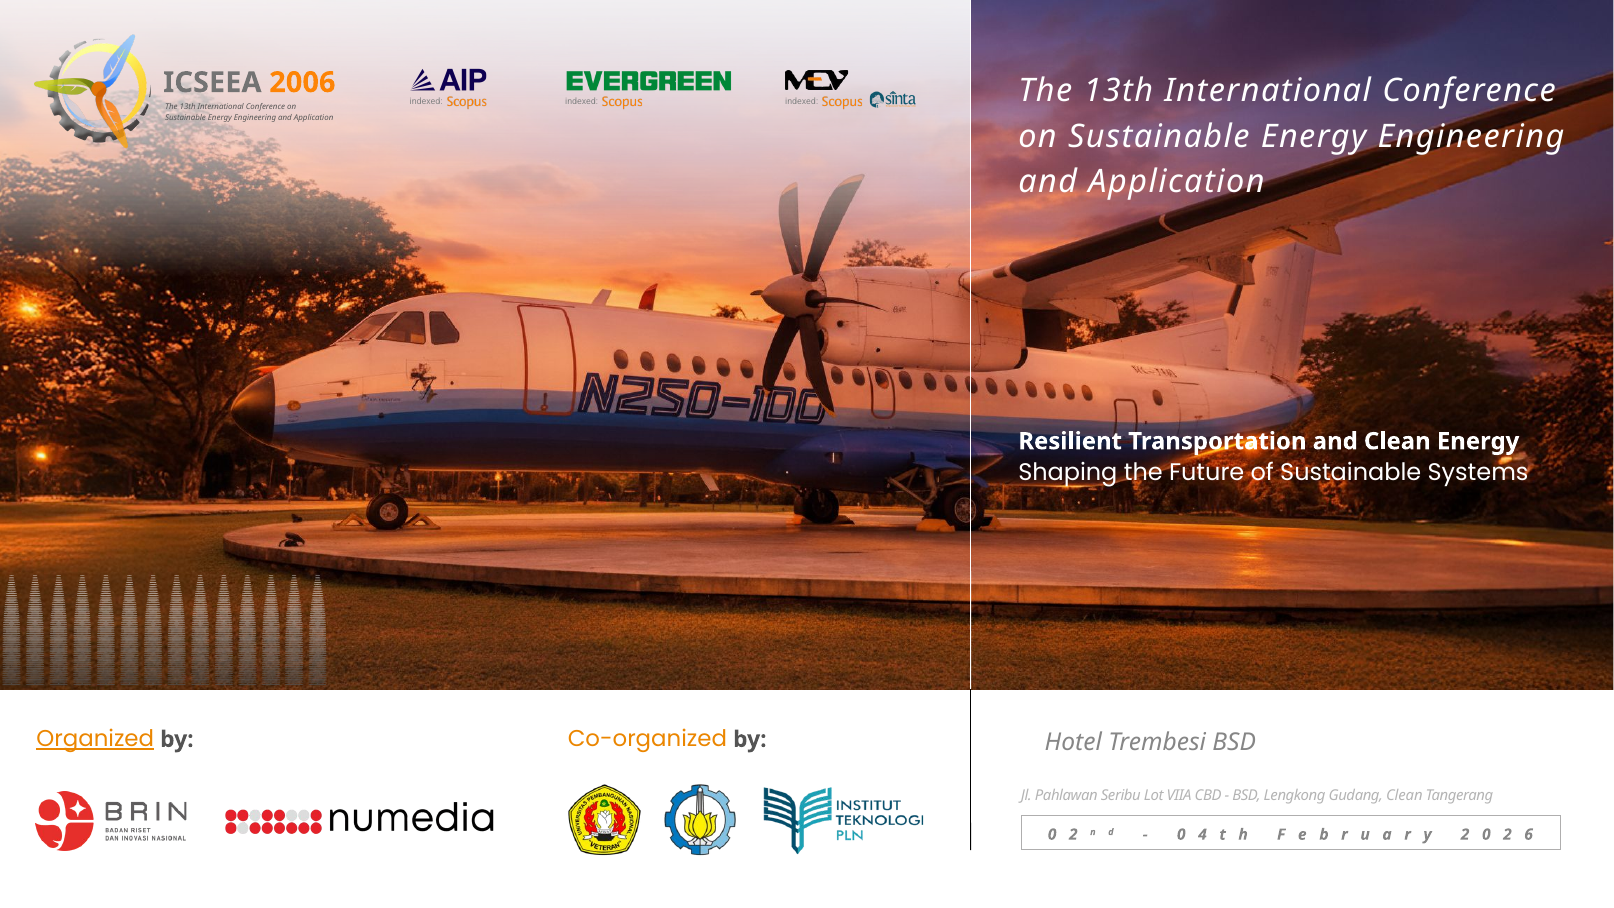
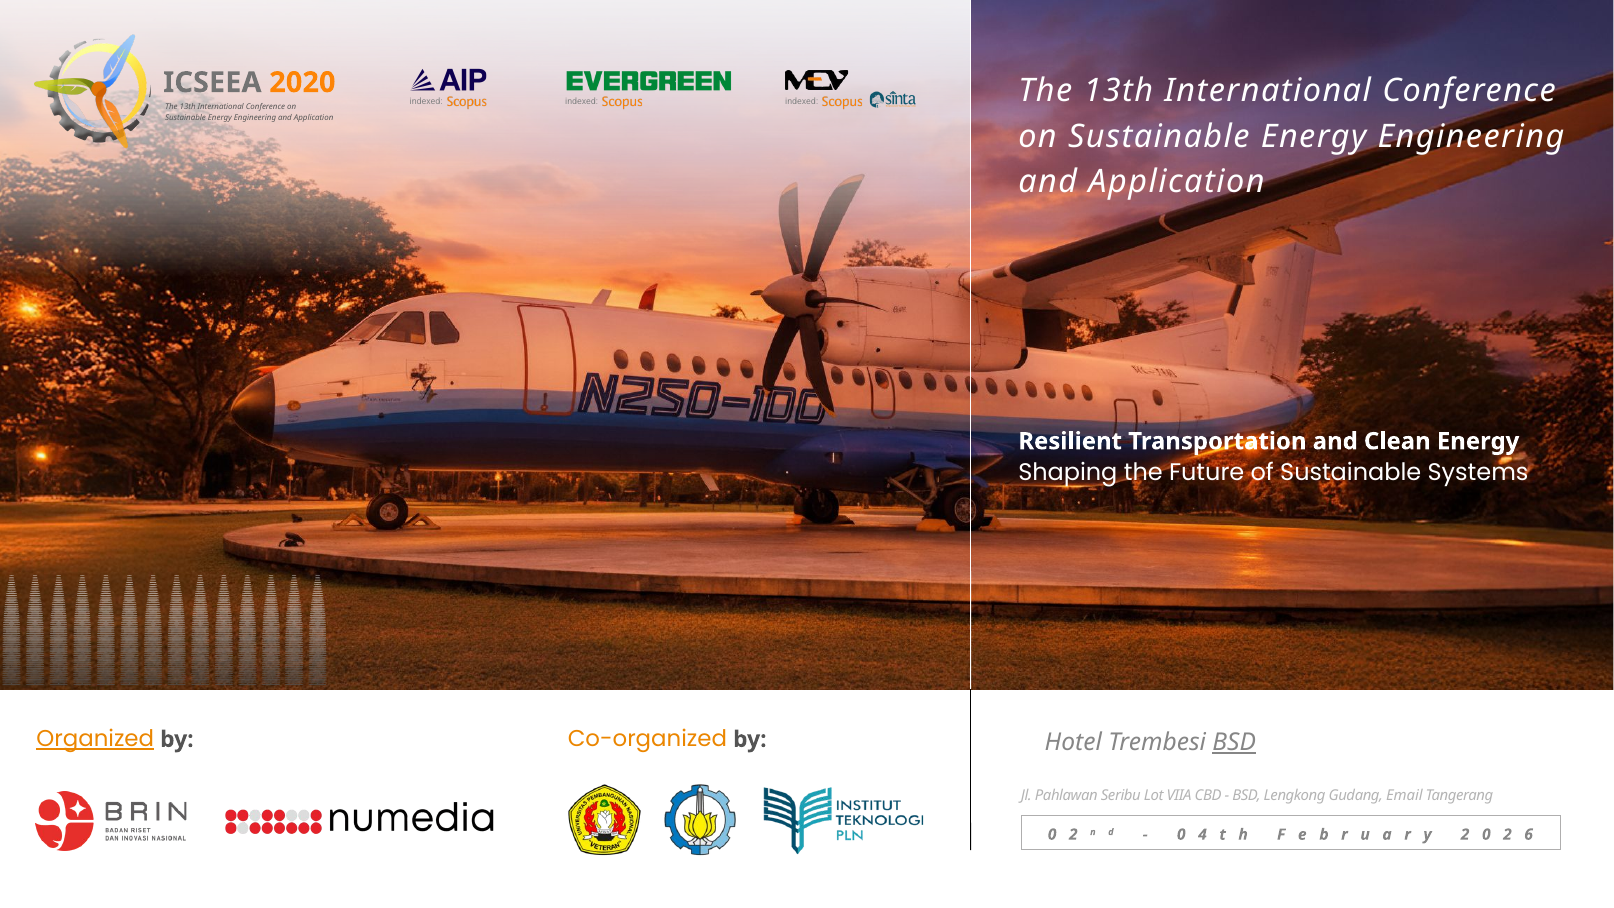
2006: 2006 -> 2020 (302, 82)
BSD underline: none -> present (1234, 742)
Gudang Clean: Clean -> Email (1404, 795)
